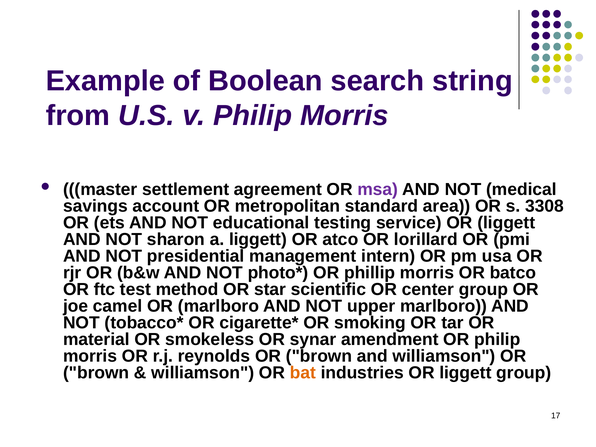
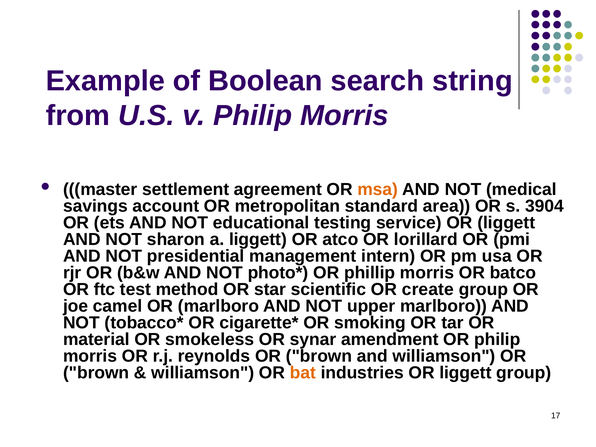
msa colour: purple -> orange (378, 189)
3308: 3308 -> 3904 (545, 206)
center: center -> create (428, 289)
